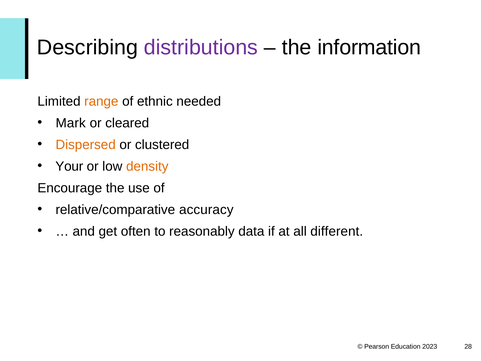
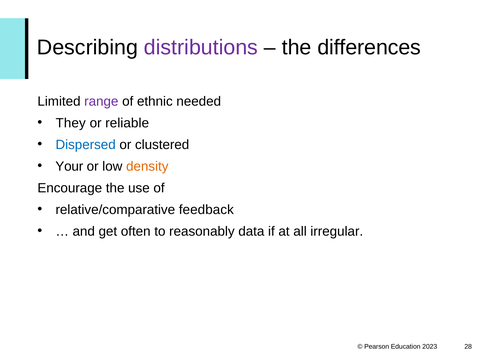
information: information -> differences (369, 47)
range colour: orange -> purple (101, 101)
Mark: Mark -> They (71, 123)
cleared: cleared -> reliable (127, 123)
Dispersed colour: orange -> blue (86, 145)
accuracy: accuracy -> feedback (206, 209)
different: different -> irregular (337, 231)
